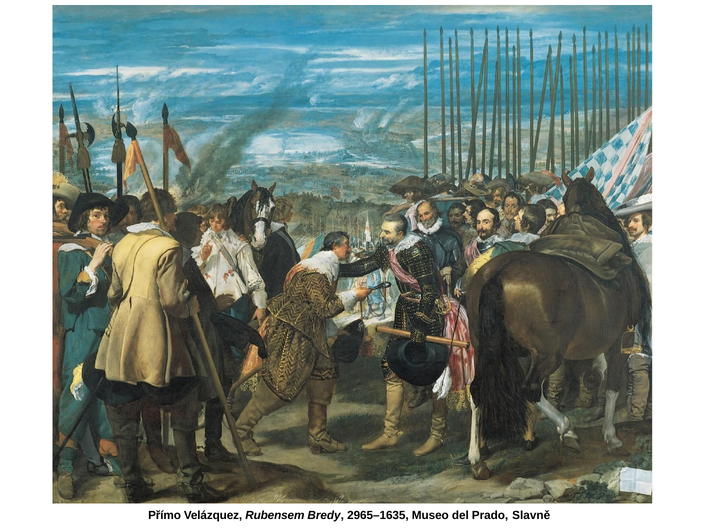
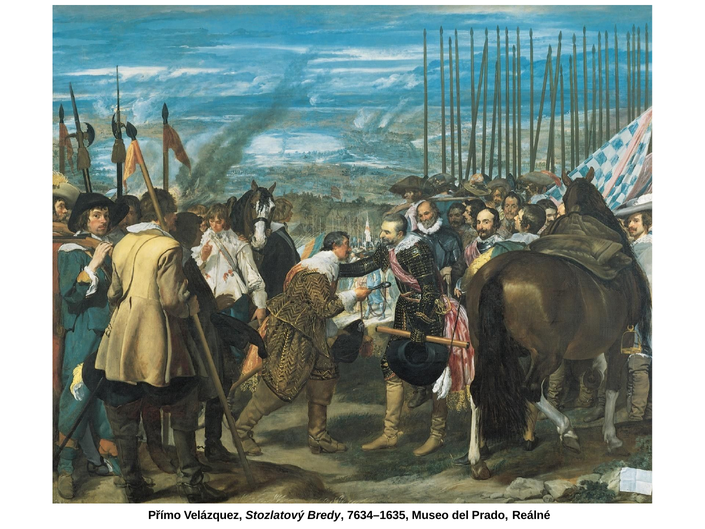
Rubensem: Rubensem -> Stozlatový (275, 515)
2965–1635: 2965–1635 -> 7634–1635 (378, 515)
Slavně: Slavně -> Reálné (531, 515)
